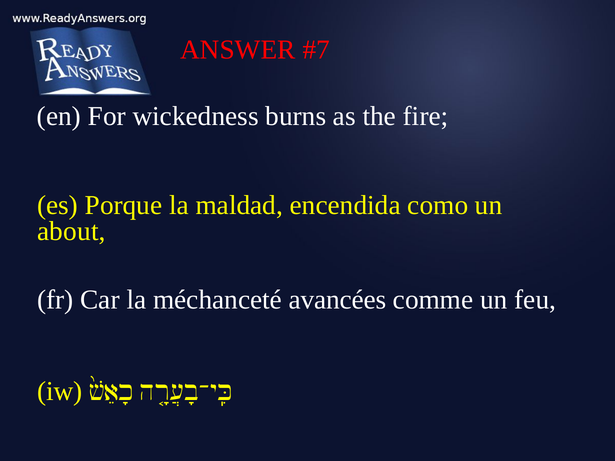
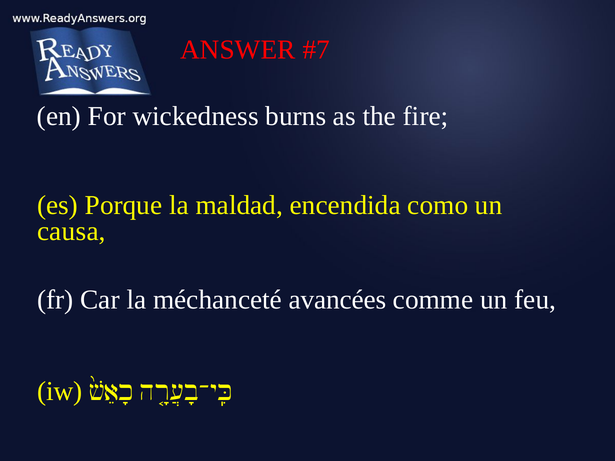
about: about -> causa (71, 232)
